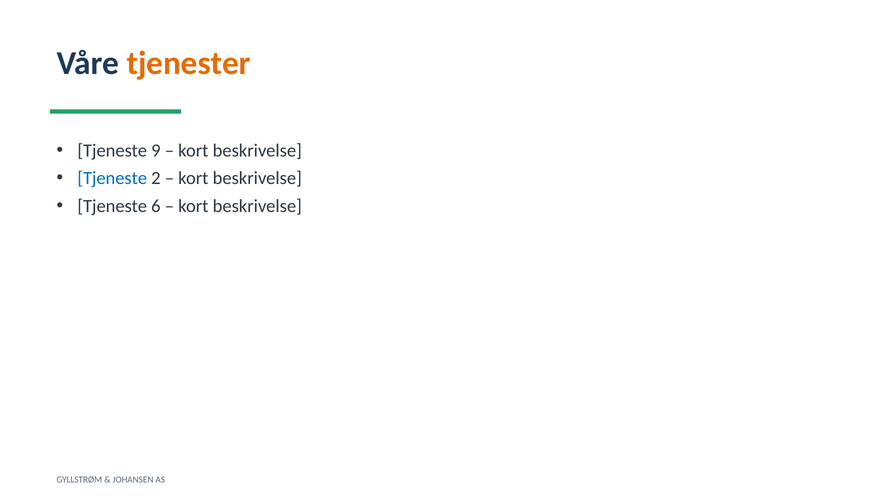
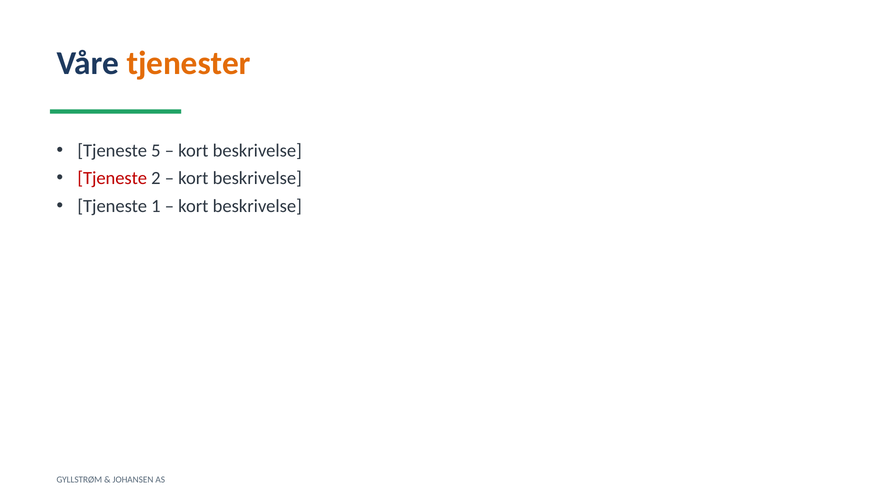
9: 9 -> 5 (156, 151)
Tjeneste colour: blue -> red (112, 178)
6: 6 -> 1 (156, 206)
